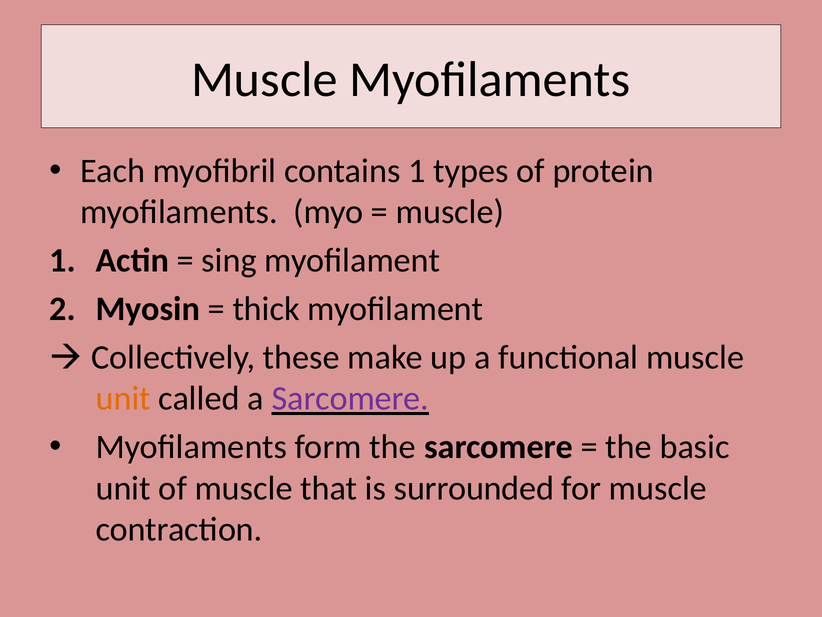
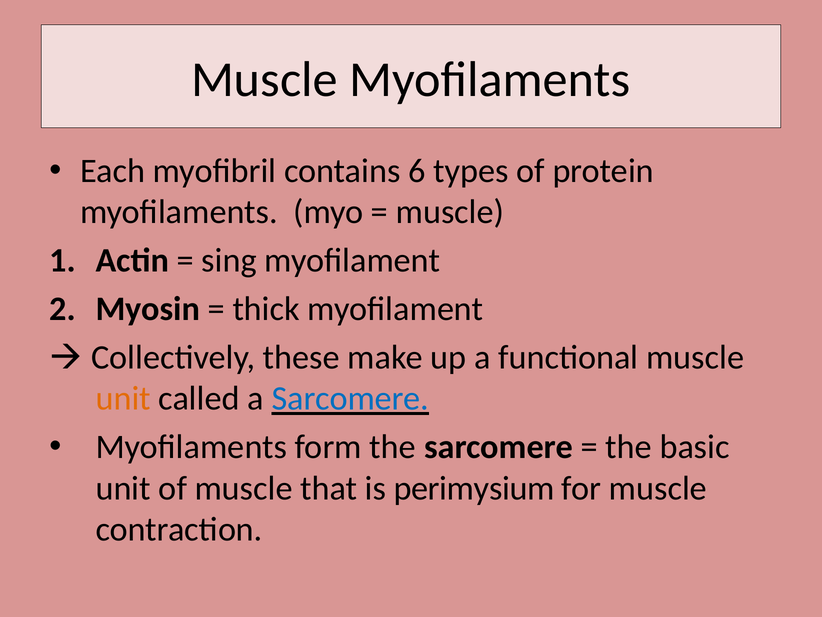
contains 1: 1 -> 6 (417, 171)
Sarcomere colour: purple -> blue (350, 398)
surrounded: surrounded -> perimysium (474, 488)
